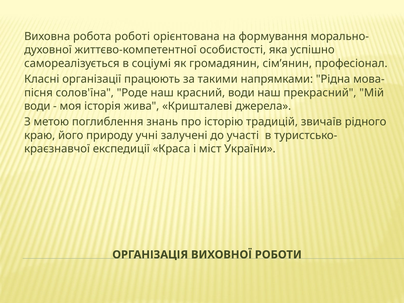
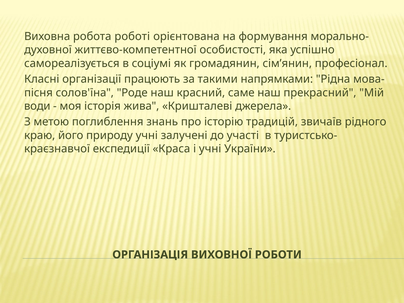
красний води: води -> саме (241, 93)
і міст: міст -> учні (210, 149)
